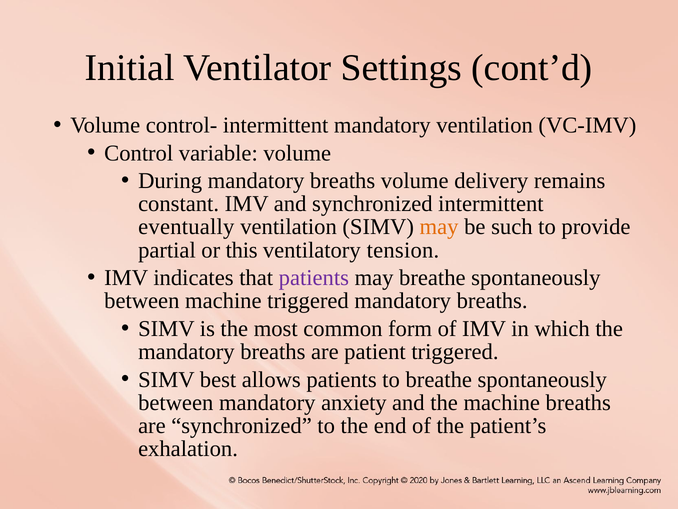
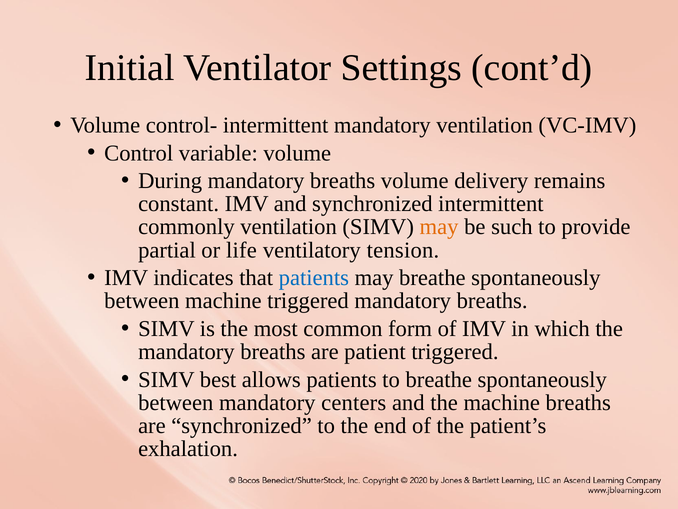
eventually: eventually -> commonly (186, 227)
this: this -> life (241, 250)
patients colour: purple -> blue (314, 278)
anxiety: anxiety -> centers (354, 402)
